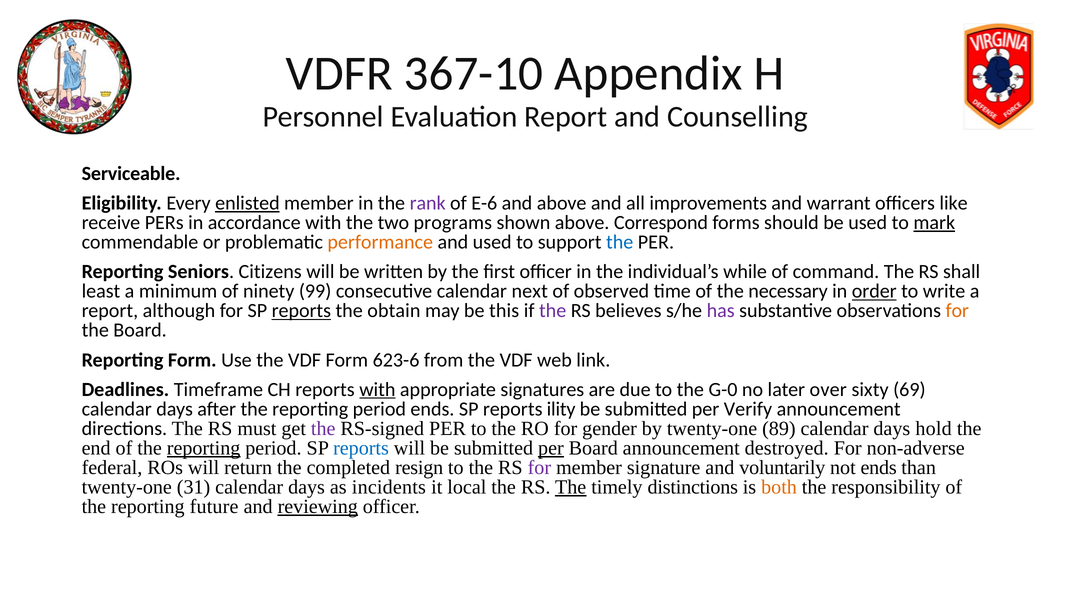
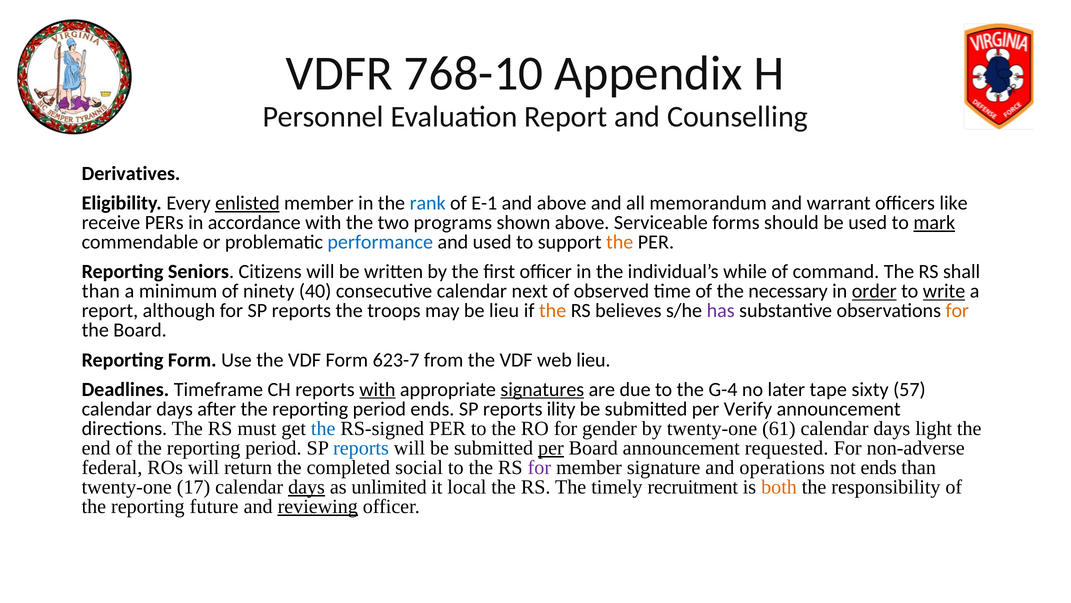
367-10: 367-10 -> 768-10 (474, 74)
Serviceable: Serviceable -> Derivatives (131, 173)
rank colour: purple -> blue (428, 203)
E-6: E-6 -> E-1 (484, 203)
improvements: improvements -> memorandum (708, 203)
Correspond: Correspond -> Serviceable (661, 222)
performance colour: orange -> blue (380, 242)
the colour: blue -> orange (620, 242)
least: least -> than (101, 291)
99: 99 -> 40 (315, 291)
write underline: none -> present (944, 291)
reports underline: present -> none (301, 310)
obtain: obtain -> troops (394, 310)
be this: this -> lieu (504, 310)
the colour: purple -> orange (553, 310)
623-6: 623-6 -> 623-7 (396, 360)
web link: link -> lieu (593, 360)
signatures underline: none -> present (542, 389)
G-0: G-0 -> G-4 (723, 389)
over: over -> tape (828, 389)
69: 69 -> 57 (909, 389)
the colour: purple -> blue (323, 428)
89: 89 -> 61 (779, 428)
hold: hold -> light (934, 428)
reporting underline: present -> none (204, 448)
destroyed: destroyed -> requested (787, 448)
resign: resign -> social (419, 467)
voluntarily: voluntarily -> operations (782, 467)
31: 31 -> 17 (194, 487)
days underline: none -> present (307, 487)
incidents: incidents -> unlimited (389, 487)
The underline: present -> none (571, 487)
distinctions: distinctions -> recruitment (693, 487)
